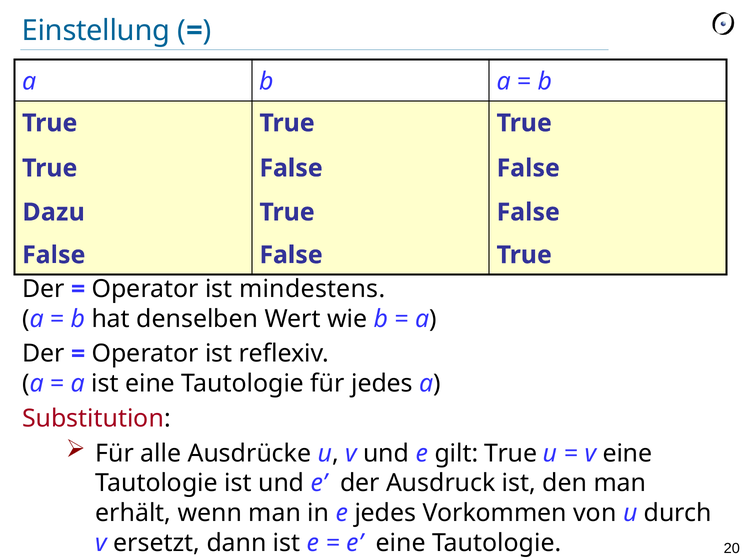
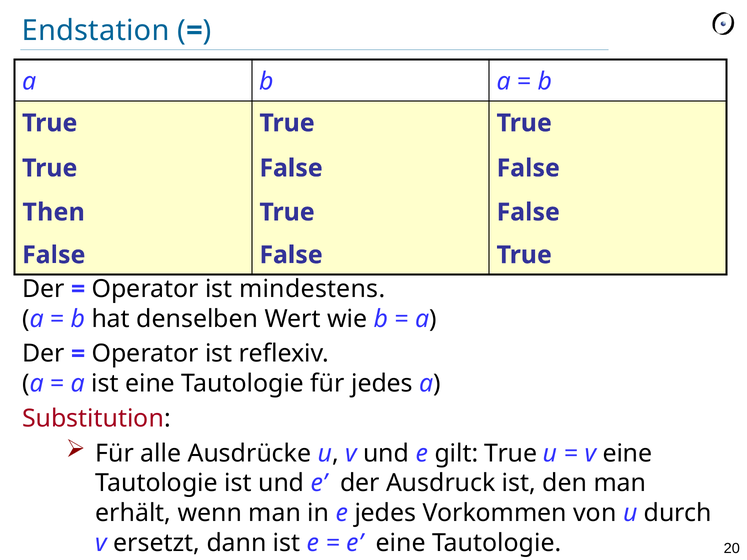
Einstellung: Einstellung -> Endstation (96, 31)
Dazu: Dazu -> Then (54, 212)
